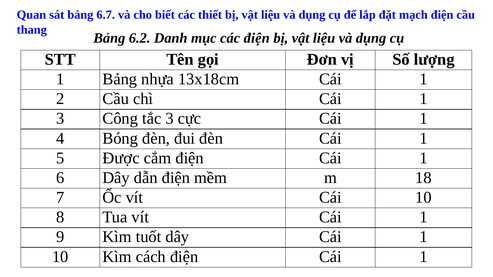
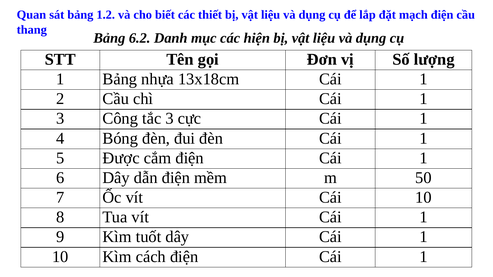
6.7: 6.7 -> 1.2 (106, 15)
các điện: điện -> hiện (257, 38)
18: 18 -> 50 (424, 178)
